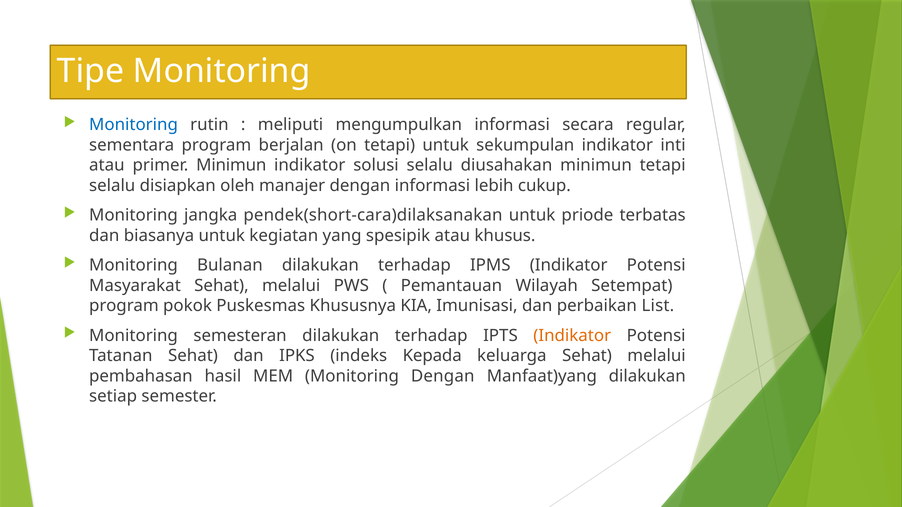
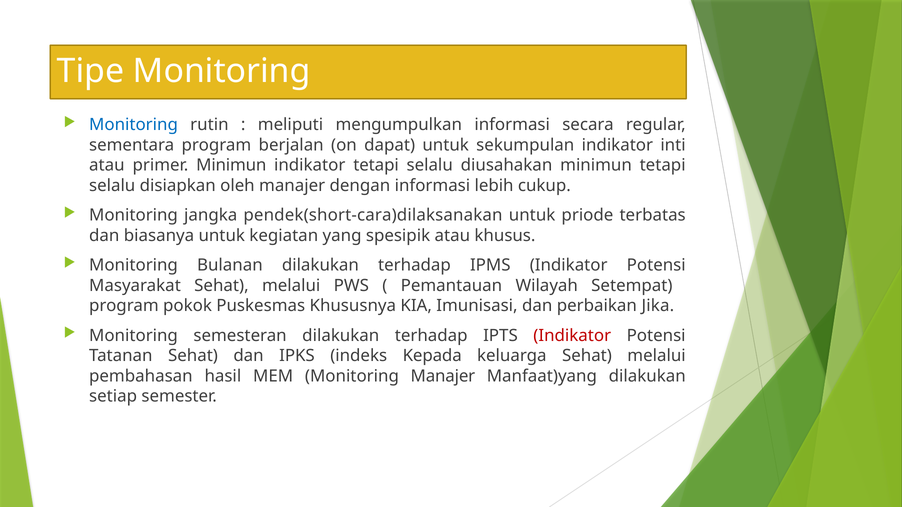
on tetapi: tetapi -> dapat (390, 145)
indikator solusi: solusi -> tetapi (376, 165)
List: List -> Jika (658, 306)
Indikator colour: orange -> red (572, 336)
Monitoring Dengan: Dengan -> Manajer (443, 376)
